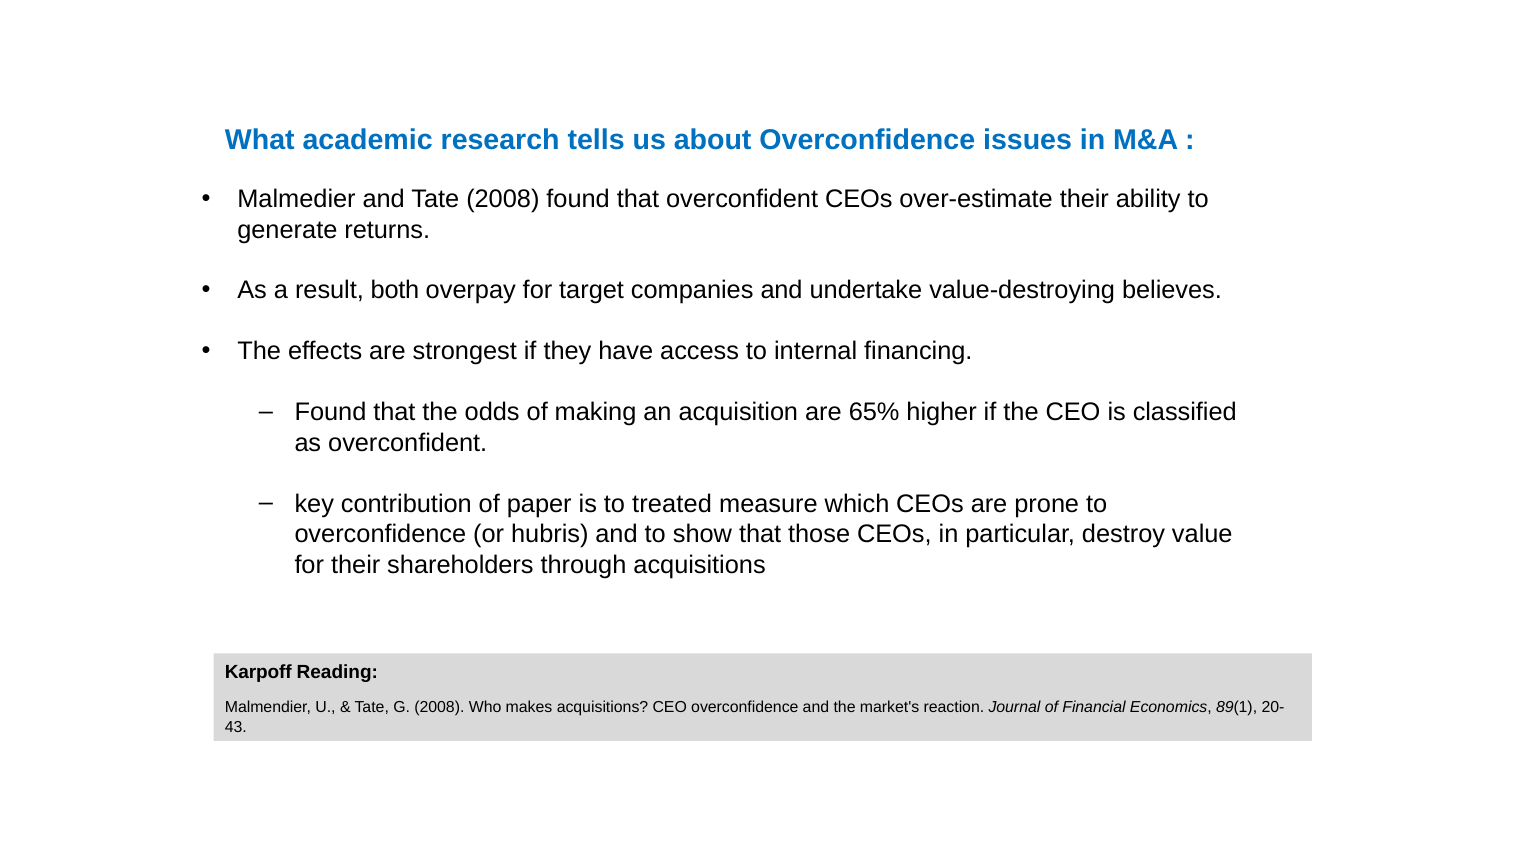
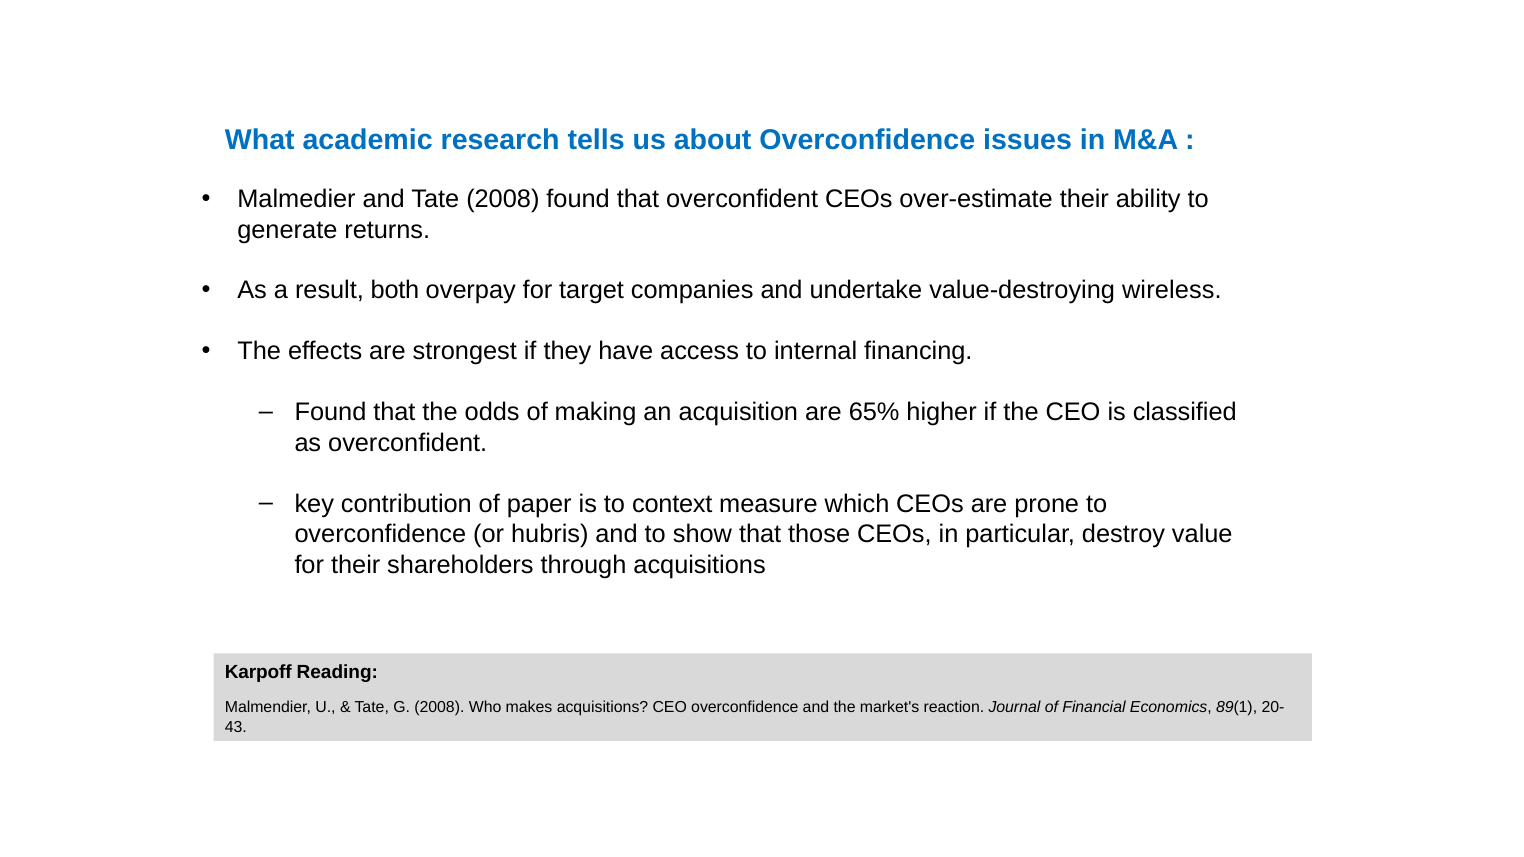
believes: believes -> wireless (1172, 291)
treated: treated -> context (672, 504)
